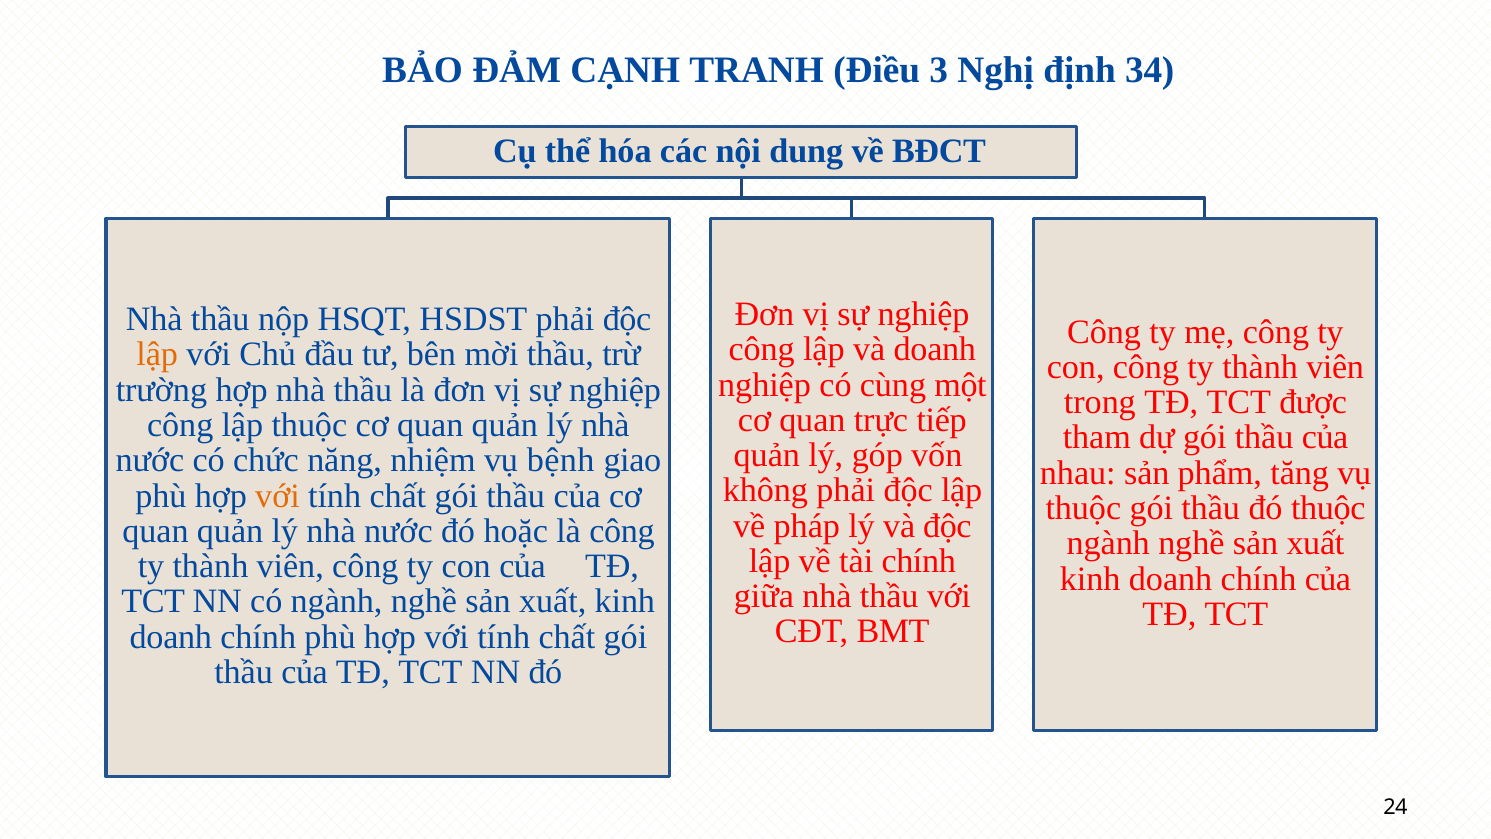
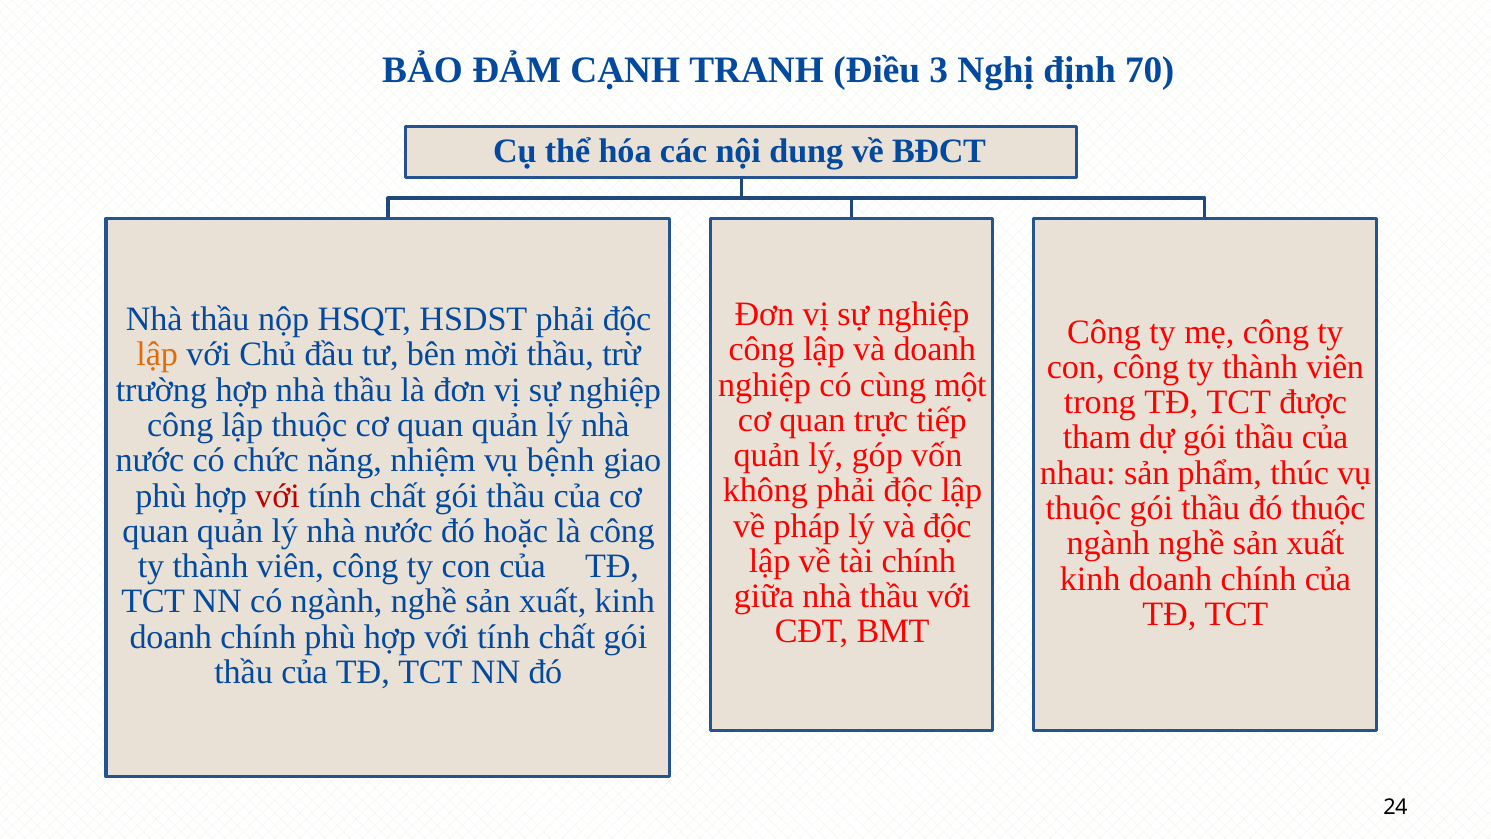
34: 34 -> 70 (1150, 70)
tăng: tăng -> thúc (1300, 473)
với colour: orange -> red (277, 496)
